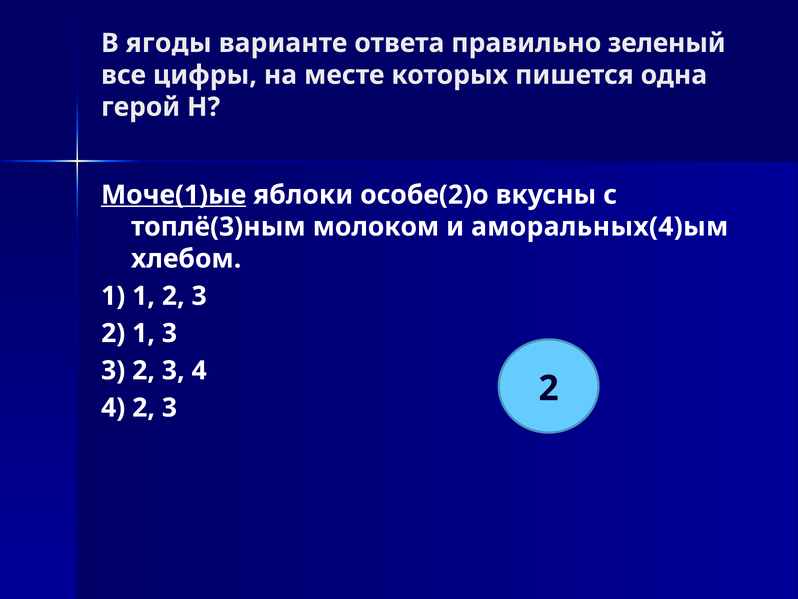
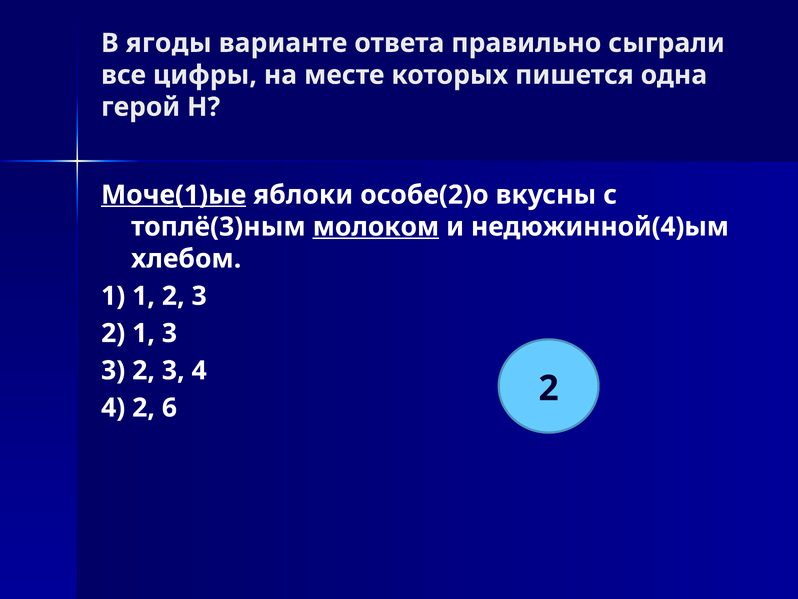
зеленый: зеленый -> сыграли (667, 43)
молоком underline: none -> present (376, 227)
аморальных(4)ым: аморальных(4)ым -> недюжинной(4)ым (600, 227)
4 2 3: 3 -> 6 (169, 407)
